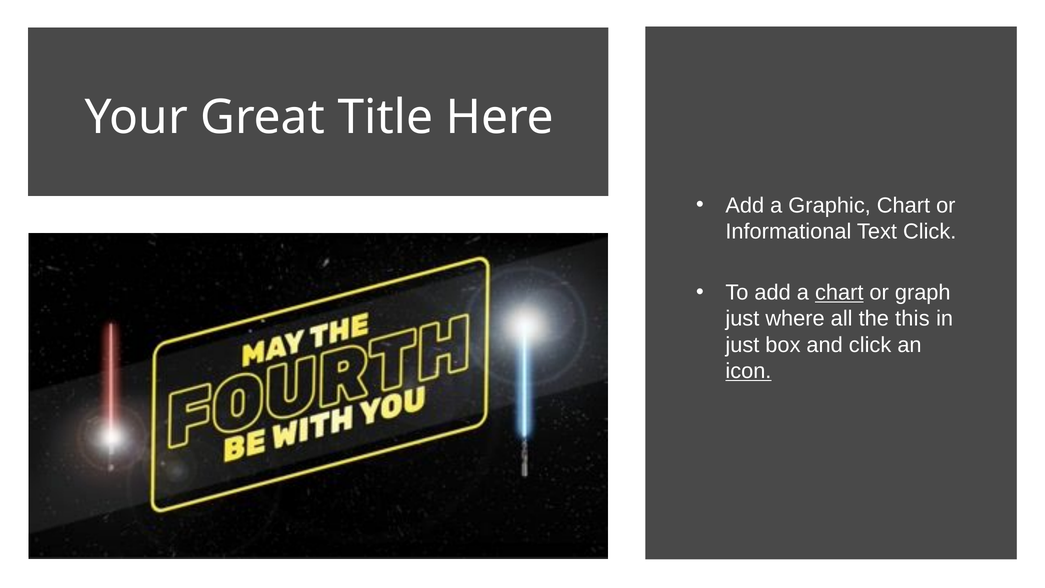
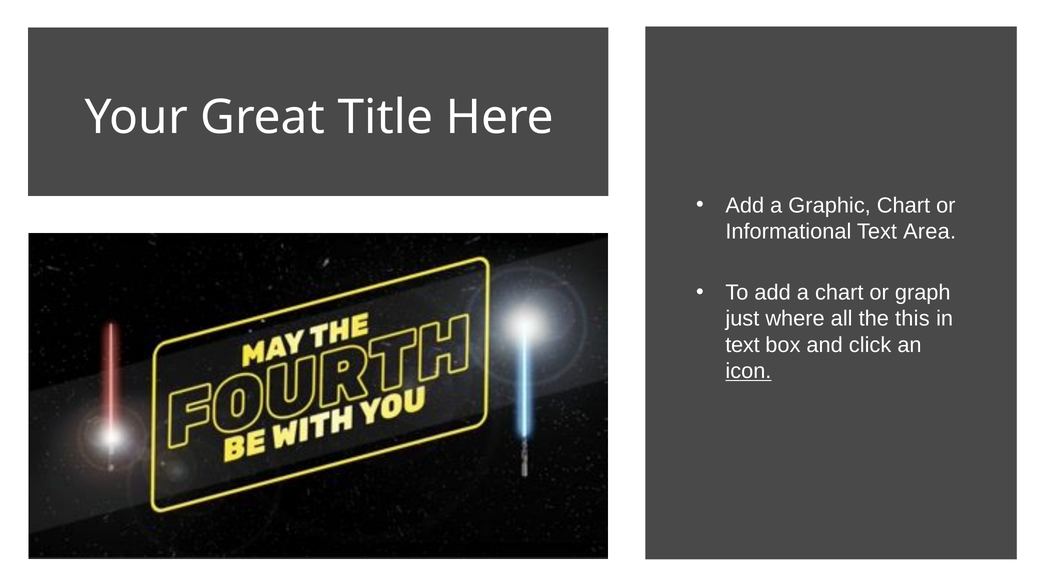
Text Click: Click -> Area (930, 231)
chart underline: present -> none (839, 292)
just: just -> text (742, 345)
